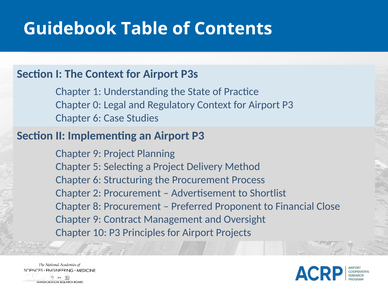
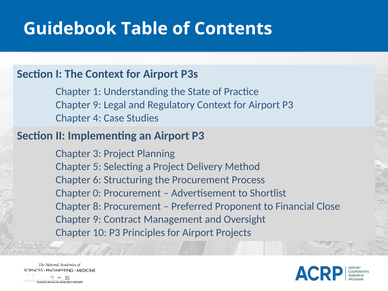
0: 0 -> 9 (97, 105)
6: 6 -> 4 (97, 118)
9: 9 -> 3 (97, 153)
2: 2 -> 0 (97, 193)
